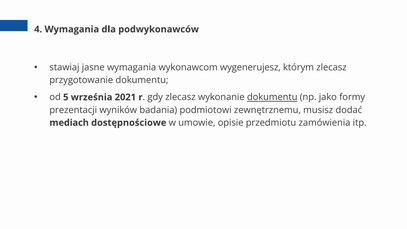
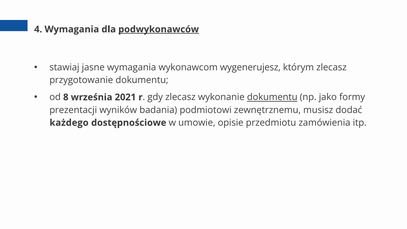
podwykonawców underline: none -> present (159, 29)
5: 5 -> 8 (66, 97)
mediach: mediach -> każdego (69, 123)
